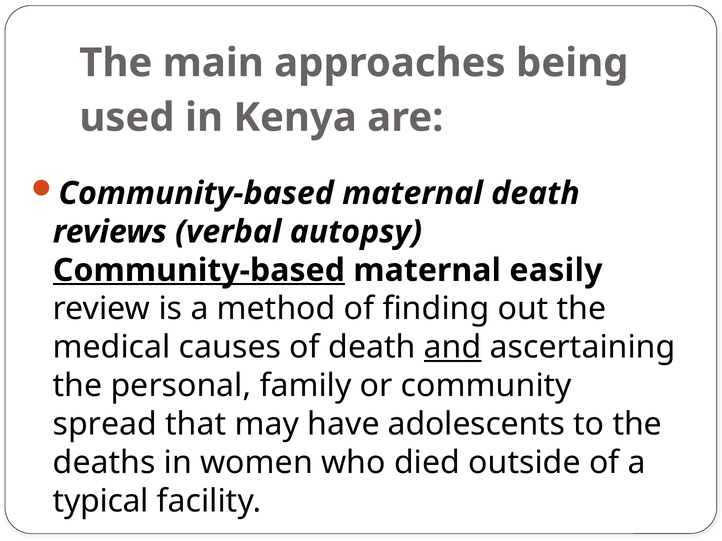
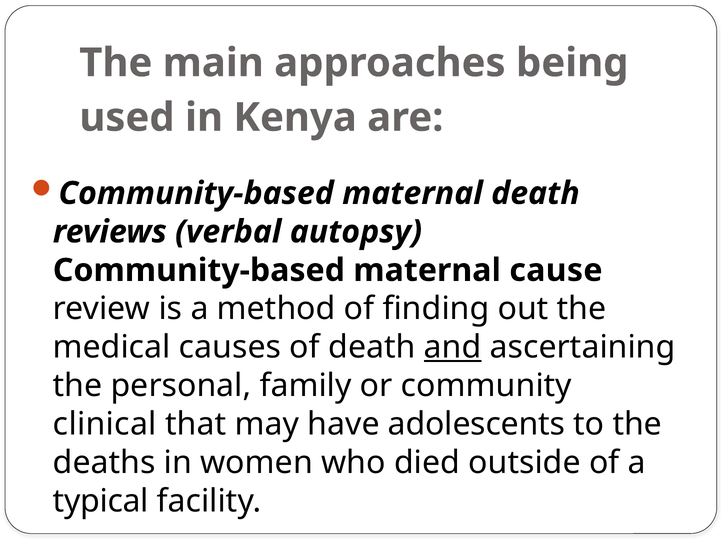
Community-based underline: present -> none (199, 271)
easily: easily -> cause (556, 271)
spread: spread -> clinical (105, 425)
